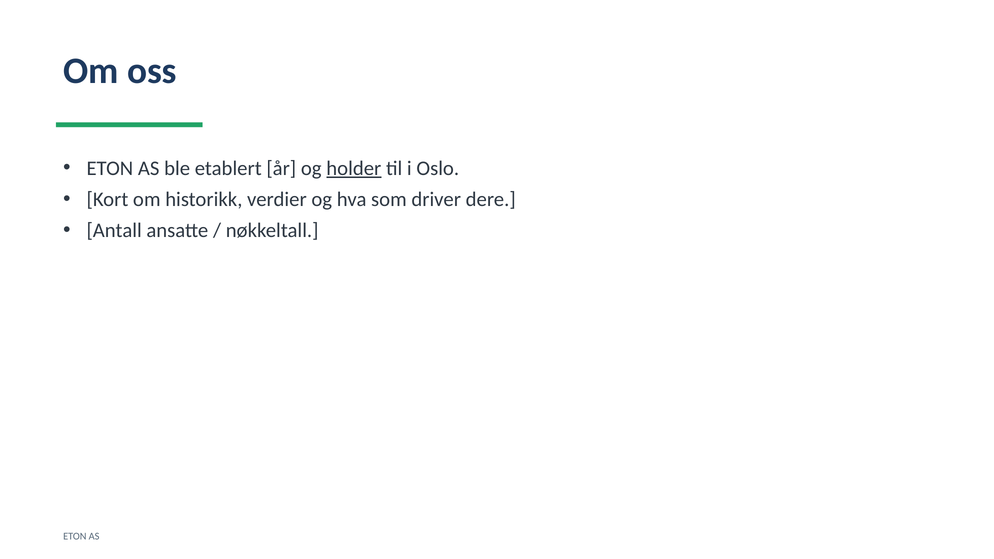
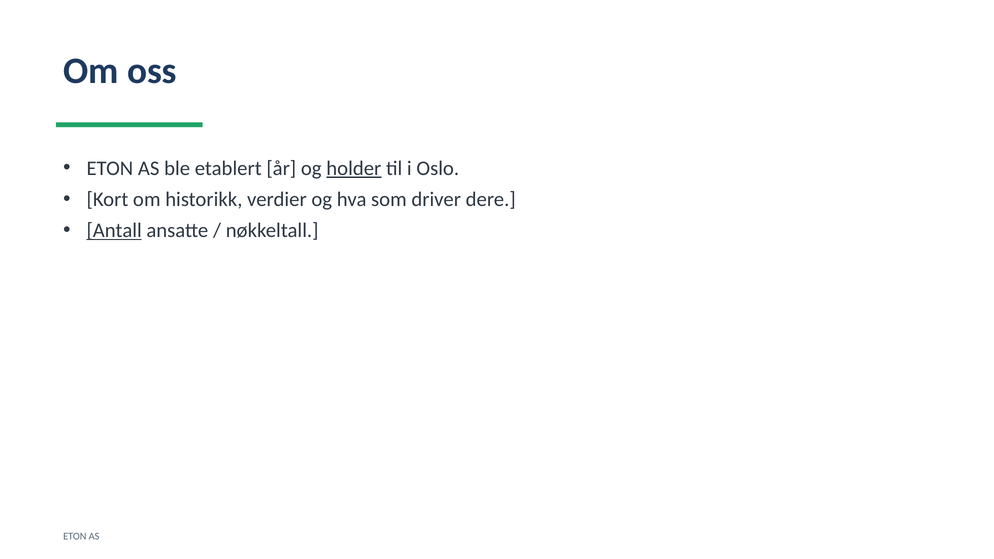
Antall underline: none -> present (114, 231)
